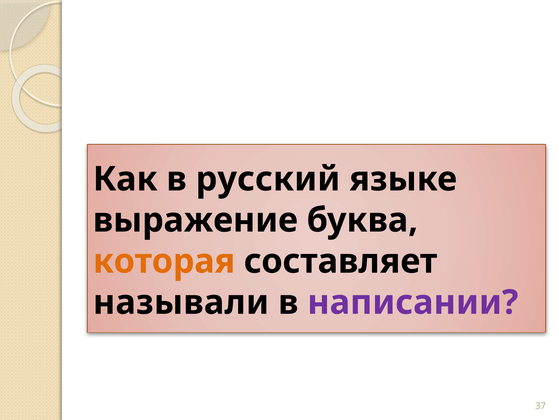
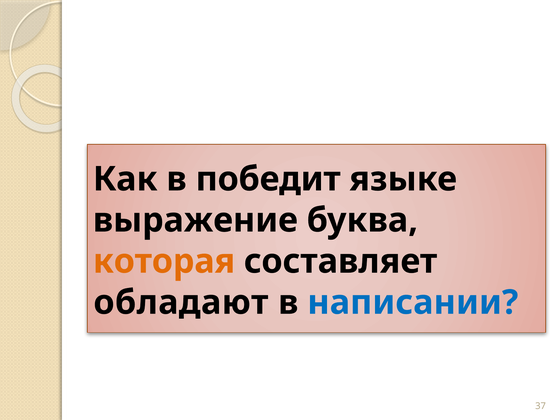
русский: русский -> победит (268, 179)
называли: называли -> обладают (181, 302)
написании colour: purple -> blue (413, 302)
